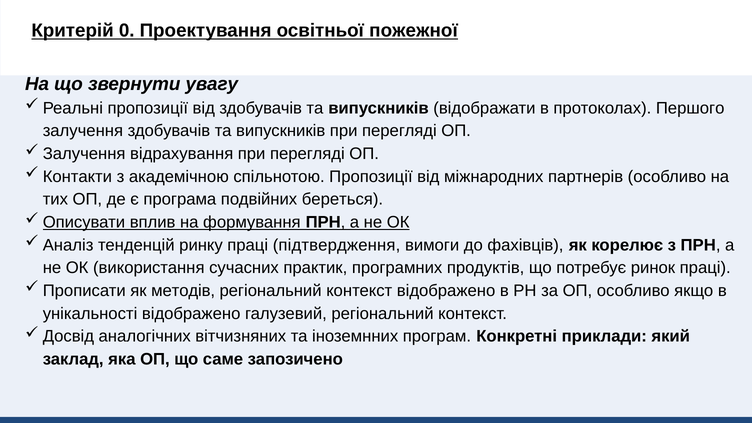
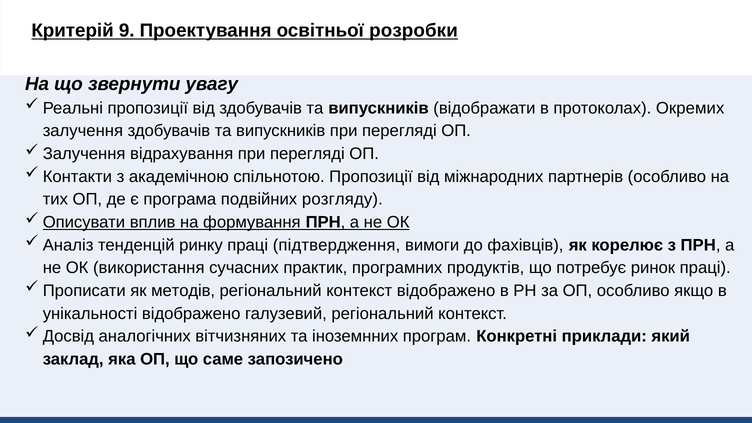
0: 0 -> 9 (127, 30)
пожежної: пожежної -> розробки (414, 30)
Першого: Першого -> Окремих (690, 108)
береться: береться -> розгляду (342, 199)
